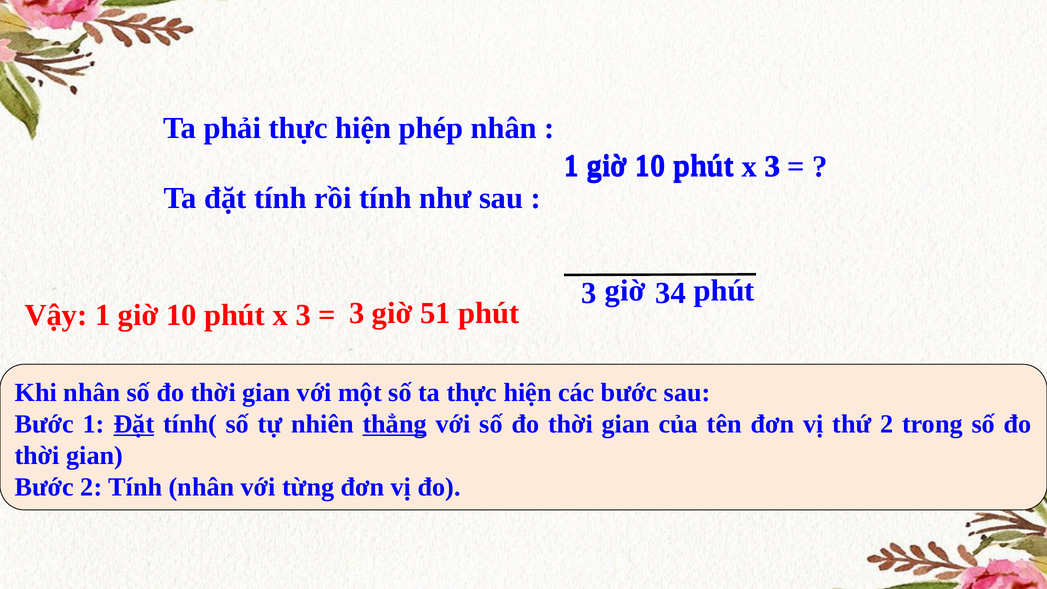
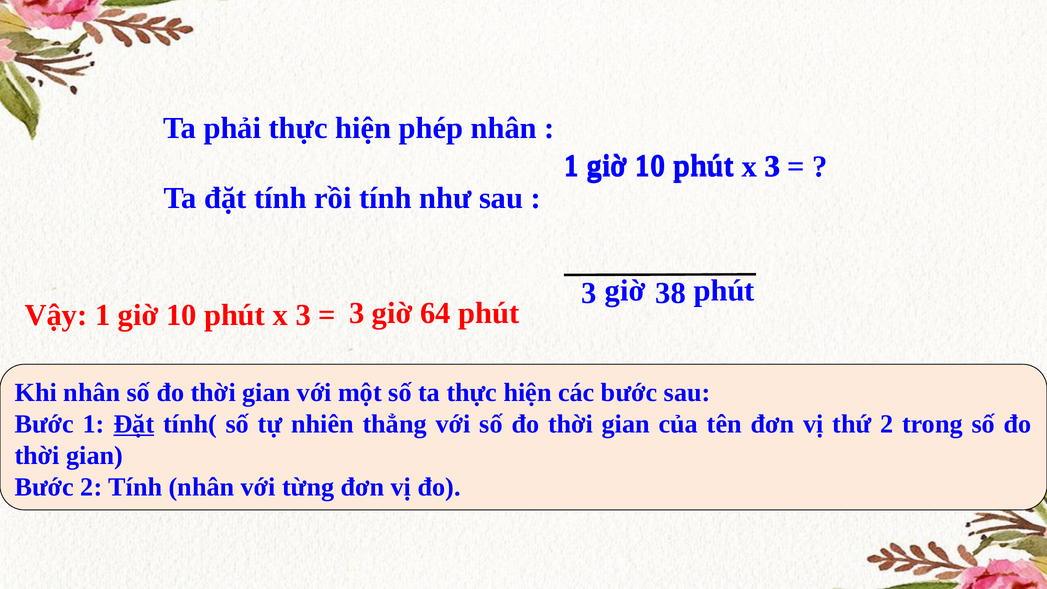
4: 4 -> 8 (679, 293)
51: 51 -> 64 (435, 313)
thẳng underline: present -> none (395, 424)
